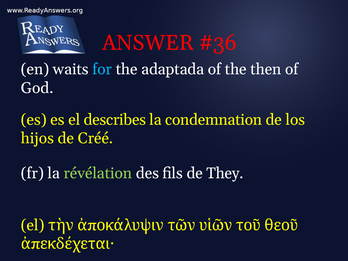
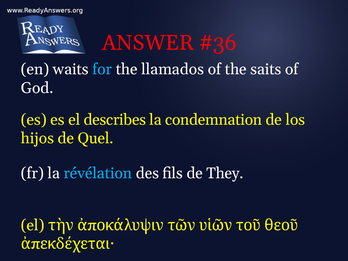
adaptada: adaptada -> llamados (173, 69)
then: then -> saits (266, 69)
Créé: Créé -> Quel (96, 138)
révélation colour: light green -> light blue (98, 173)
